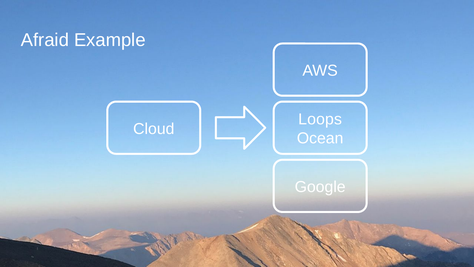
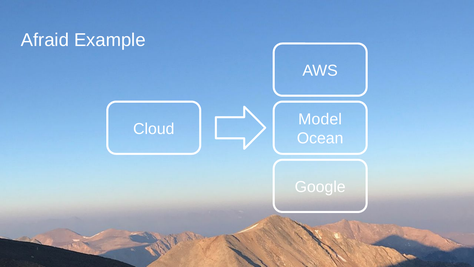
Loops: Loops -> Model (320, 119)
